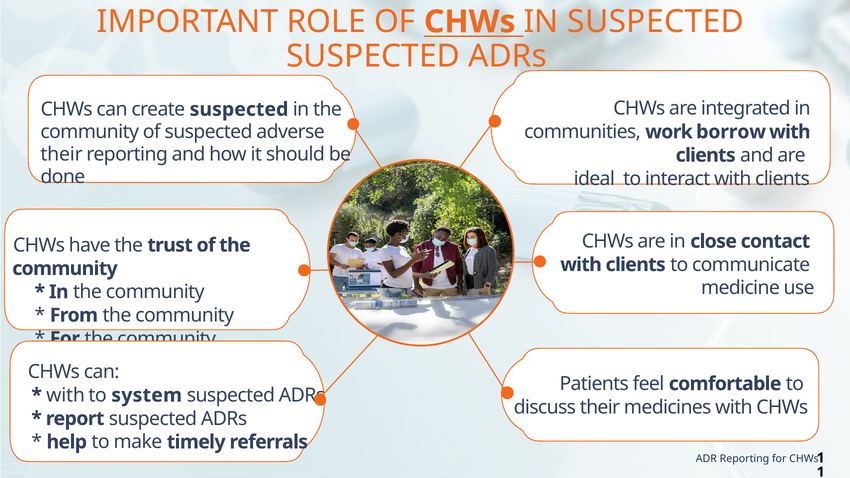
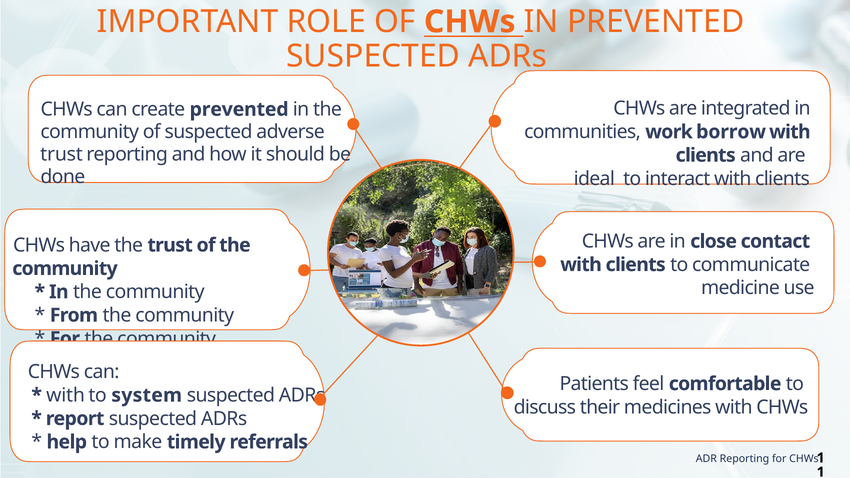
IN SUSPECTED: SUSPECTED -> PREVENTED (656, 22)
create suspected: suspected -> prevented (239, 109)
their: their -> trust (62, 154)
